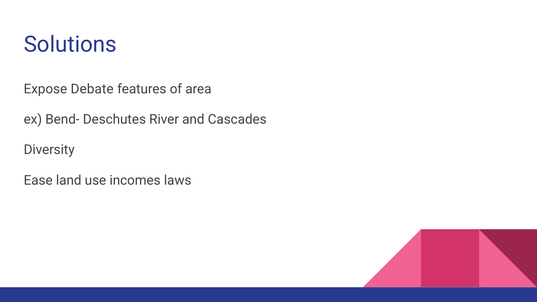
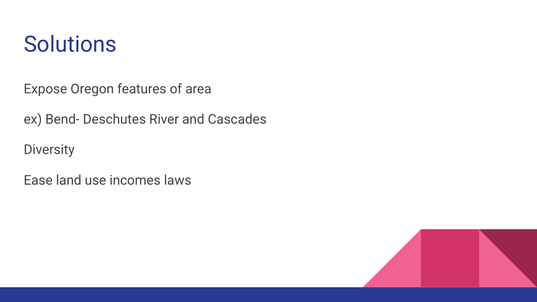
Debate: Debate -> Oregon (92, 89)
